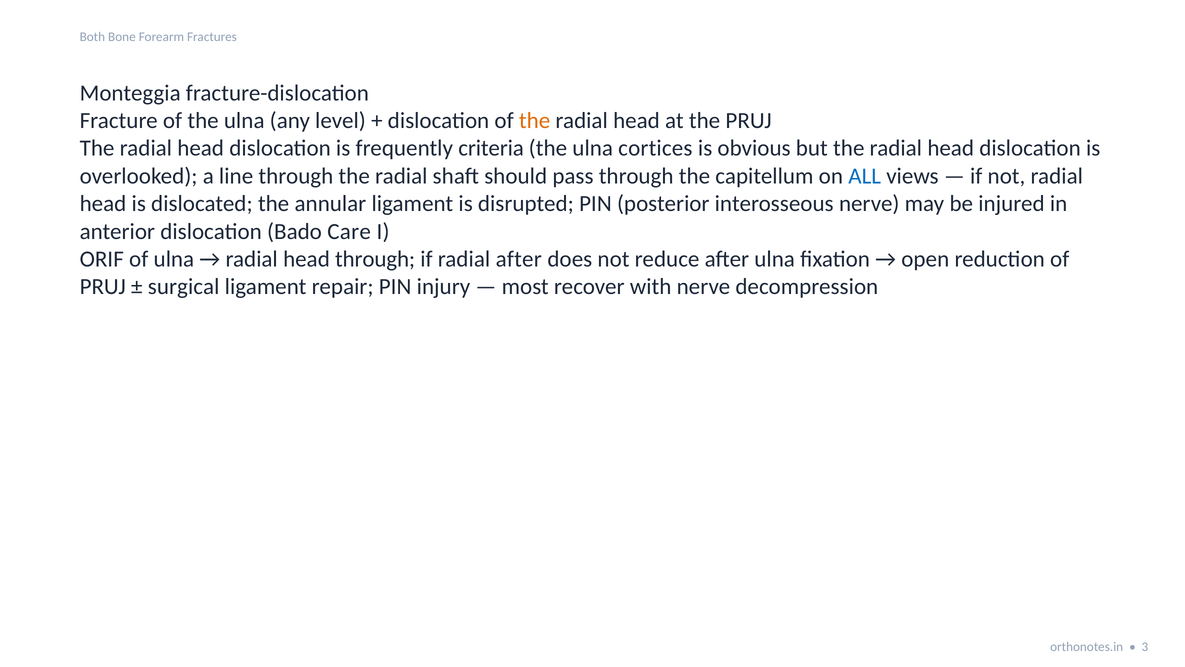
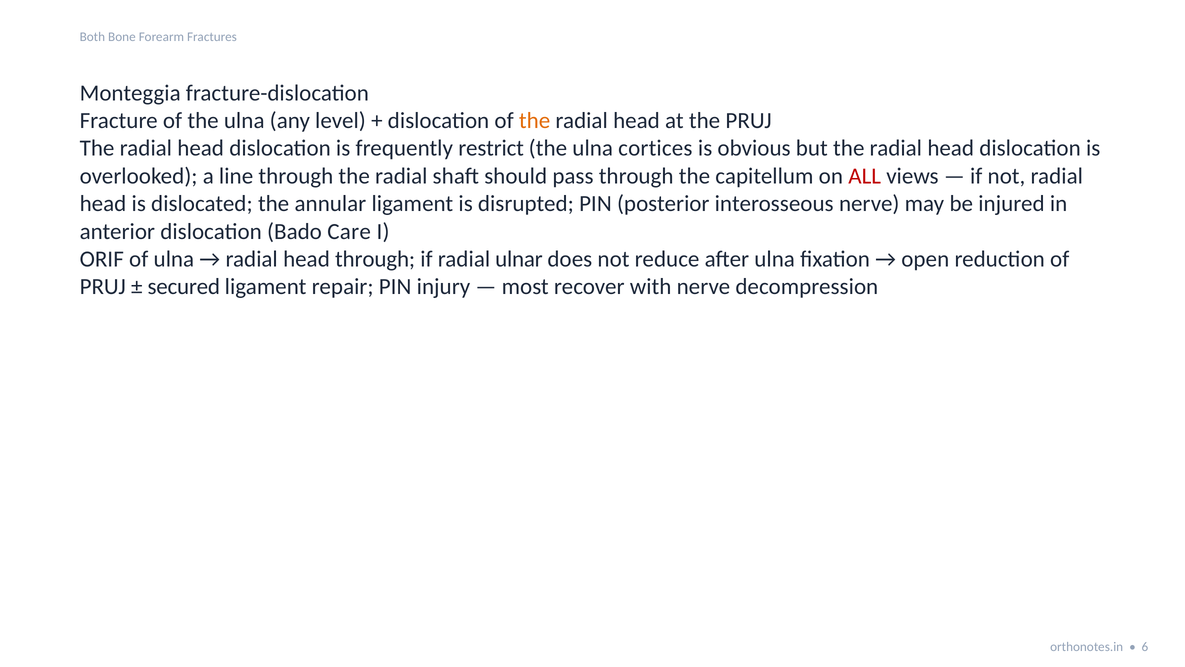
criteria: criteria -> restrict (491, 148)
ALL colour: blue -> red (865, 176)
radial after: after -> ulnar (519, 259)
surgical: surgical -> secured (184, 287)
3: 3 -> 6 (1145, 647)
